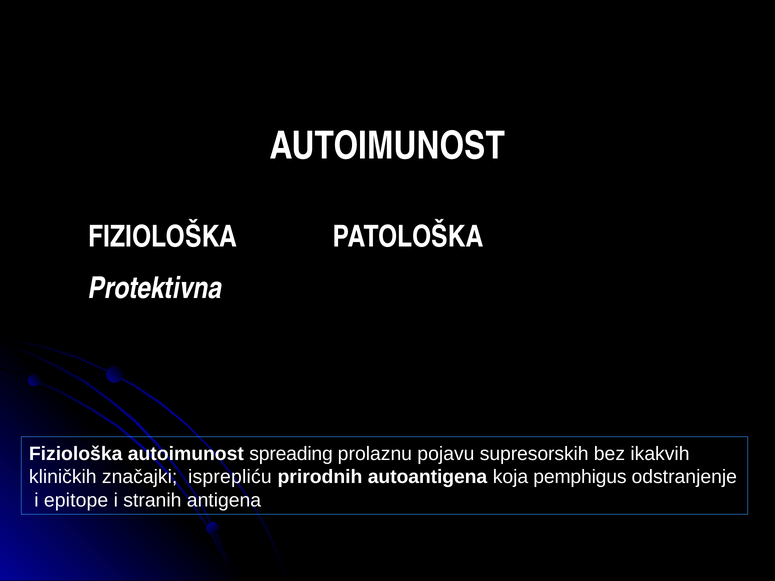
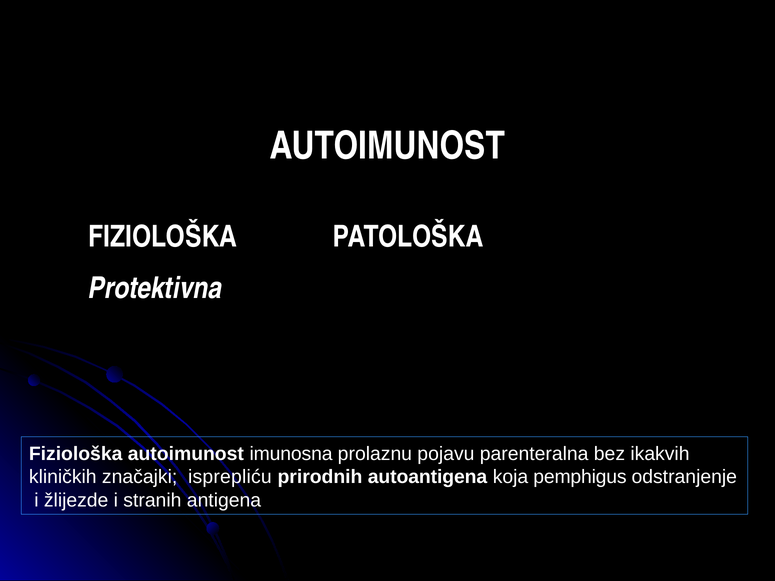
spreading: spreading -> imunosna (291, 454)
supresorskih: supresorskih -> parenteralna (534, 454)
epitope: epitope -> žlijezde (76, 500)
